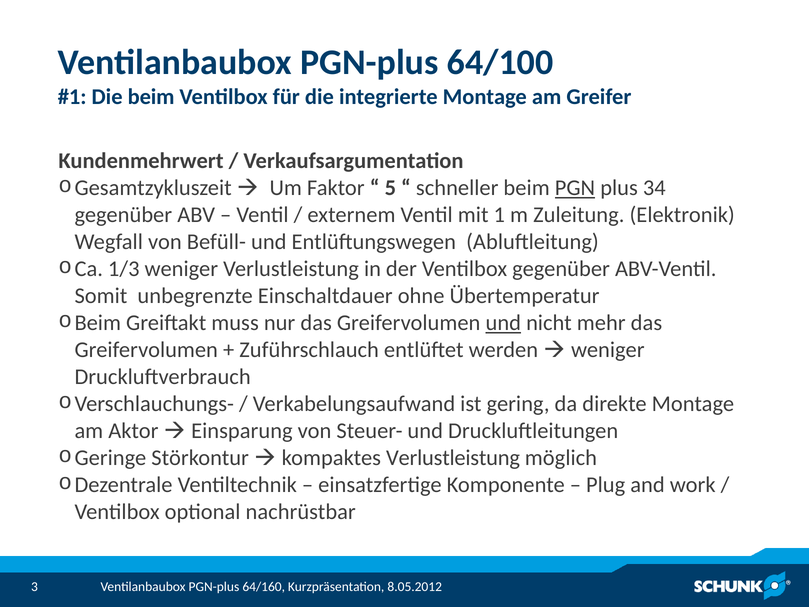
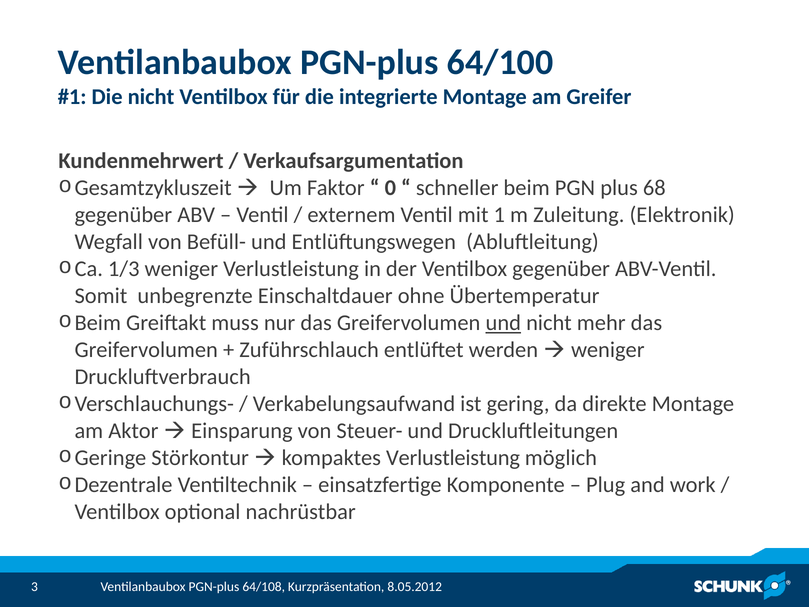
Die beim: beim -> nicht (151, 97)
5: 5 -> 0 (390, 188)
PGN underline: present -> none (575, 188)
34: 34 -> 68 (654, 188)
64/160: 64/160 -> 64/108 (264, 587)
